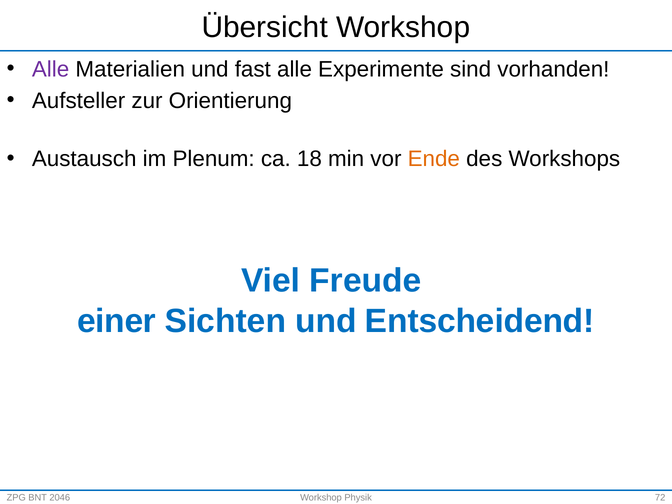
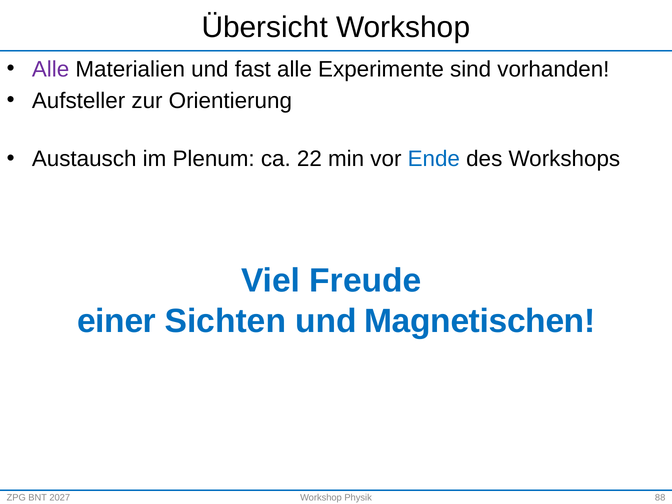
18: 18 -> 22 (309, 159)
Ende colour: orange -> blue (434, 159)
Entscheidend: Entscheidend -> Magnetischen (480, 321)
2046: 2046 -> 2027 (60, 498)
72: 72 -> 88 (660, 498)
